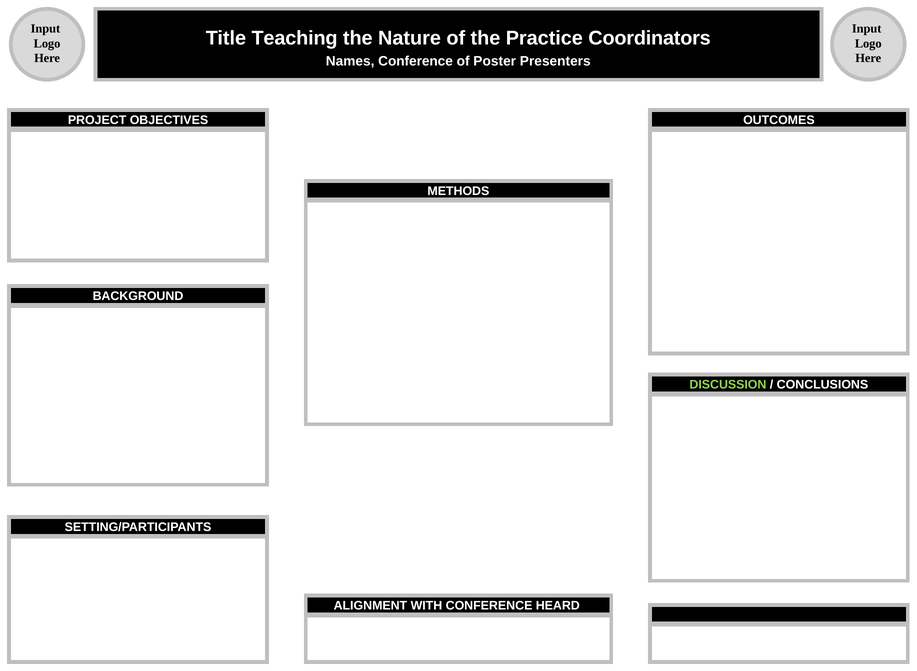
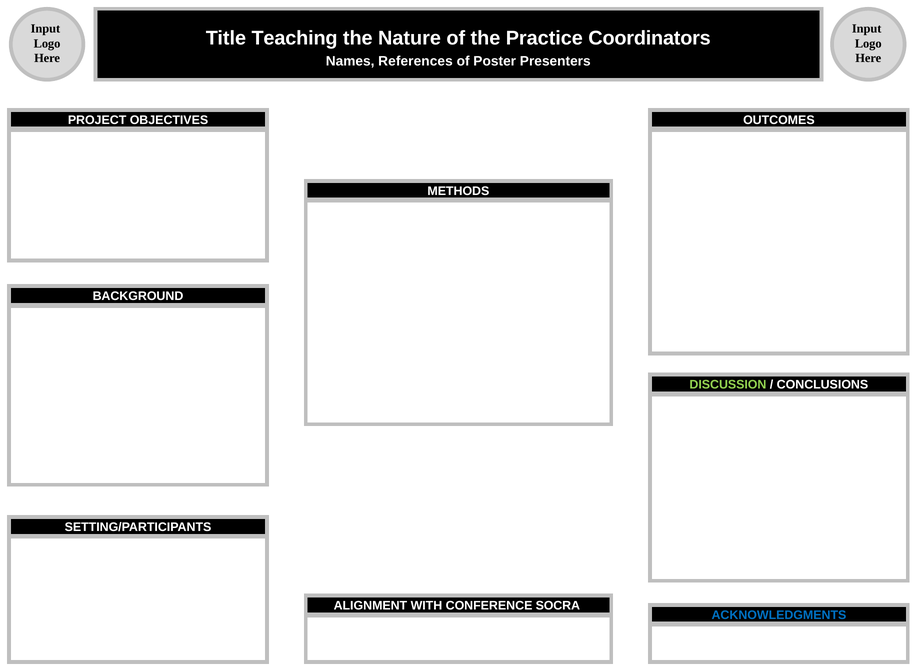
Names Conference: Conference -> References (415, 61)
HEARD: HEARD -> SOCRA (558, 606)
ACKNOWLEDGMENTS colour: black -> blue (779, 615)
